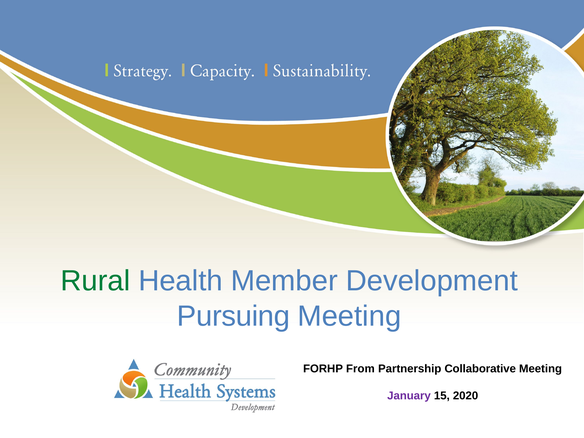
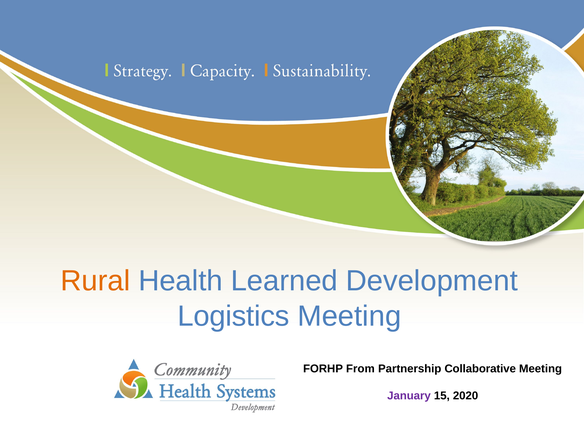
Rural colour: green -> orange (95, 281)
Member: Member -> Learned (284, 281)
Pursuing: Pursuing -> Logistics (234, 316)
